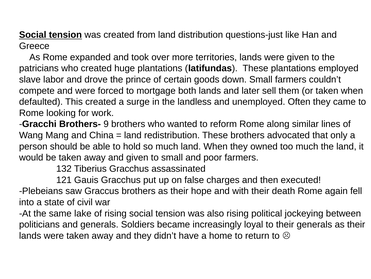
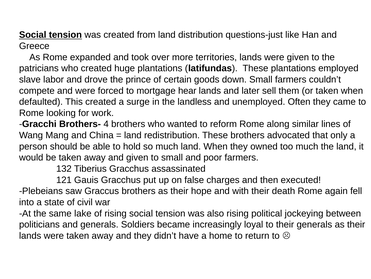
both: both -> hear (187, 90)
9: 9 -> 4 (106, 124)
